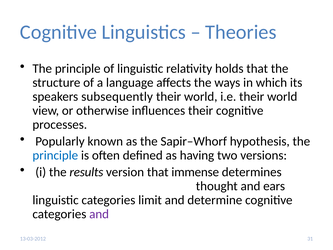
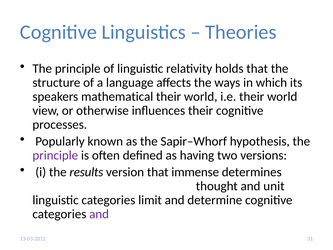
subsequently: subsequently -> mathematical (117, 97)
principle colour: blue -> purple (55, 155)
ears: ears -> unit (274, 186)
